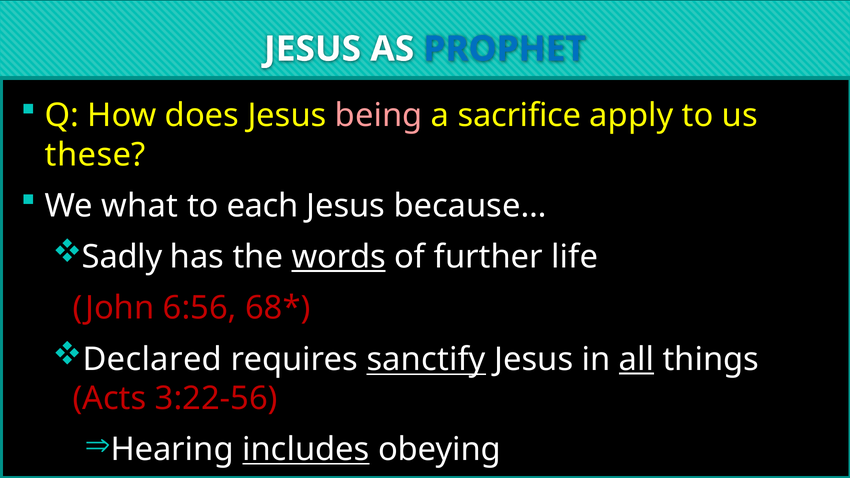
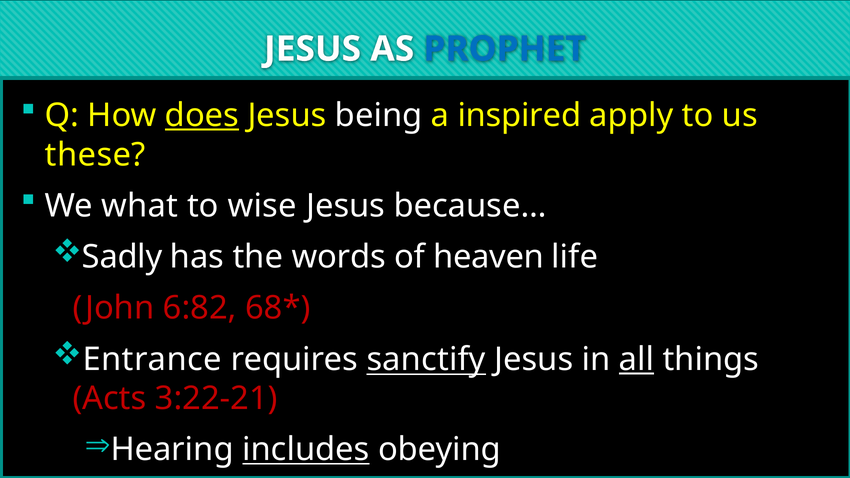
does underline: none -> present (202, 115)
being colour: pink -> white (379, 115)
sacrifice: sacrifice -> inspired (519, 115)
each: each -> wise (262, 206)
words underline: present -> none (339, 257)
further: further -> heaven (489, 257)
6:56: 6:56 -> 6:82 (200, 308)
Declared: Declared -> Entrance (152, 359)
3:22-56: 3:22-56 -> 3:22-21 (216, 399)
